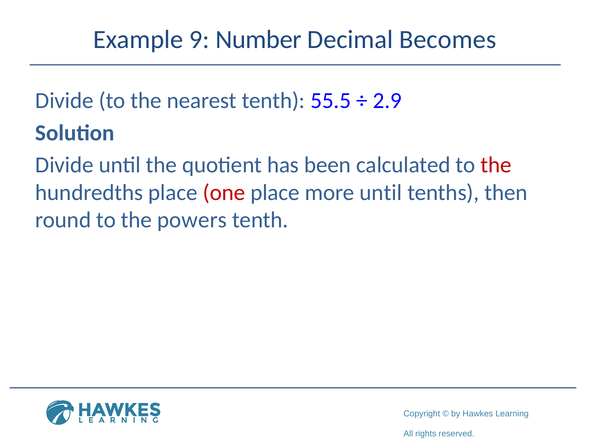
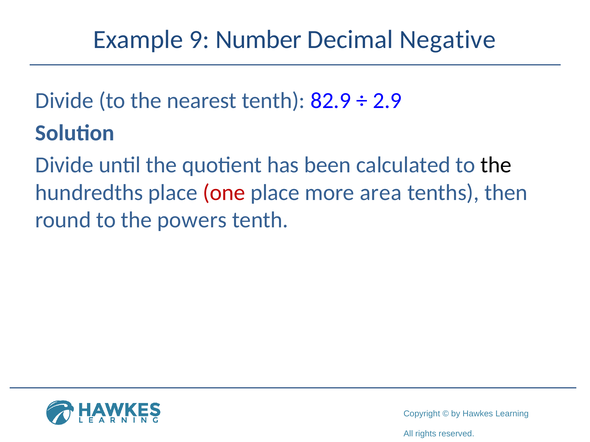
Becomes: Becomes -> Negative (448, 40)
55.5: 55.5 -> 82.9 (331, 101)
the colour: red -> black (496, 165)
more until: until -> area (381, 193)
